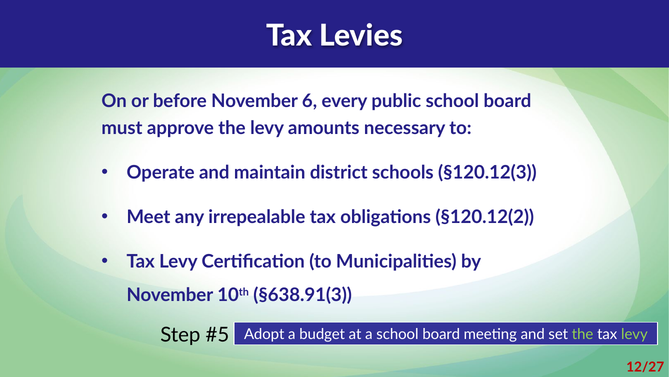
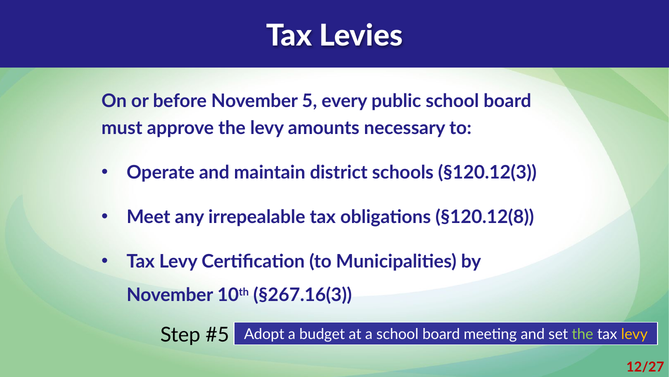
6: 6 -> 5 (310, 101)
§120.12(2: §120.12(2 -> §120.12(8 (485, 217)
§638.91(3: §638.91(3 -> §267.16(3 (303, 295)
levy colour: light green -> yellow (634, 334)
